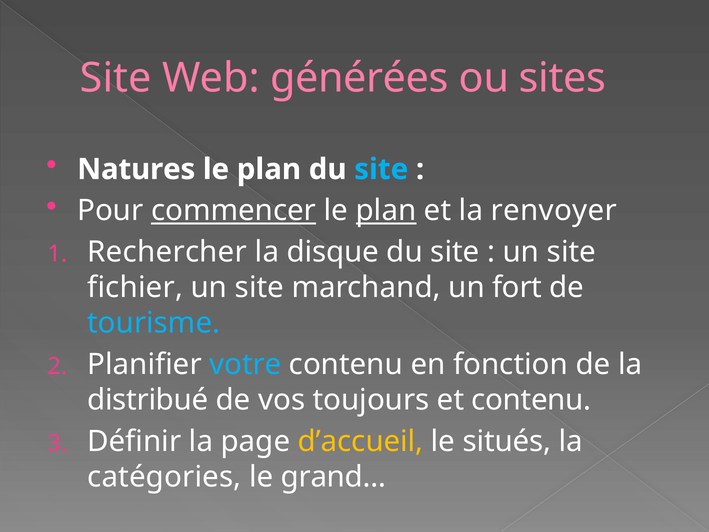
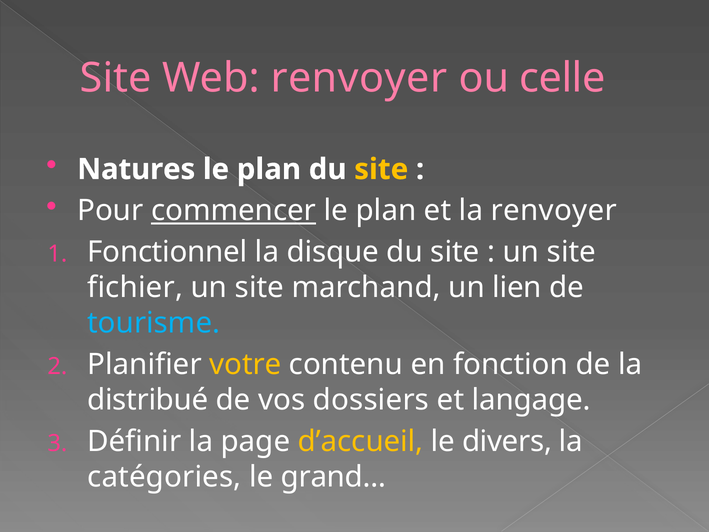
Web générées: générées -> renvoyer (359, 78)
sites: sites -> celle (562, 78)
site colour: light blue -> yellow (381, 169)
plan underline: present -> none (386, 211)
Rechercher: Rechercher -> Fonctionnel (167, 252)
fort: fort -> lien (517, 287)
votre colour: light blue -> yellow (245, 364)
toujours: toujours -> dossiers (371, 400)
et contenu: contenu -> langage (531, 400)
situés: situés -> divers (507, 441)
